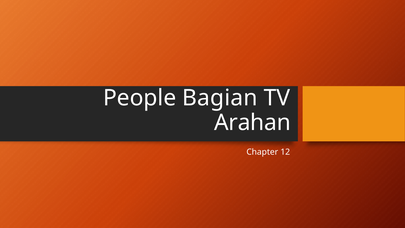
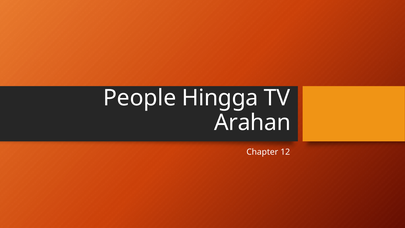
Bagian: Bagian -> Hingga (220, 98)
